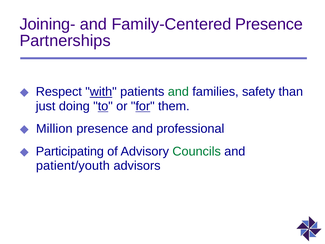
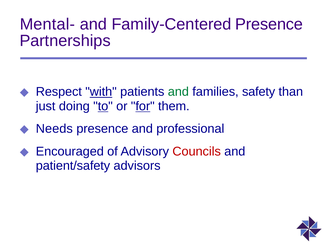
Joining-: Joining- -> Mental- (47, 24)
Million: Million -> Needs (54, 129)
Participating: Participating -> Encouraged (70, 151)
Councils colour: green -> red (197, 151)
patient/youth: patient/youth -> patient/safety (73, 166)
